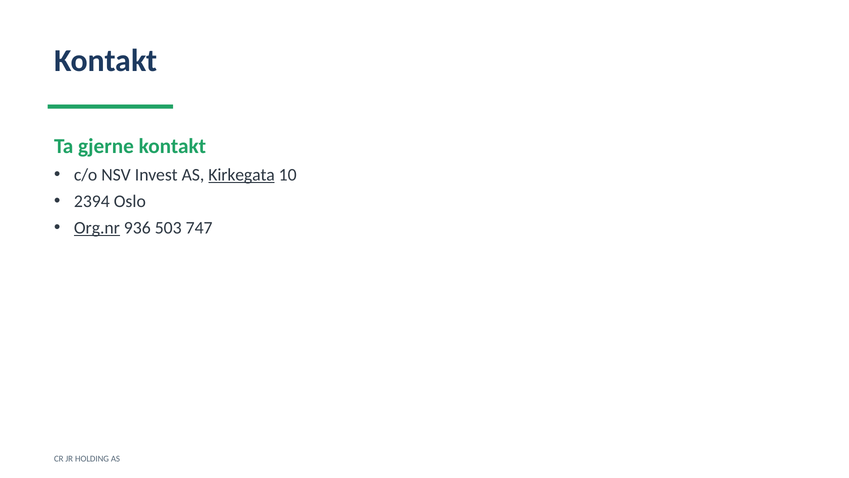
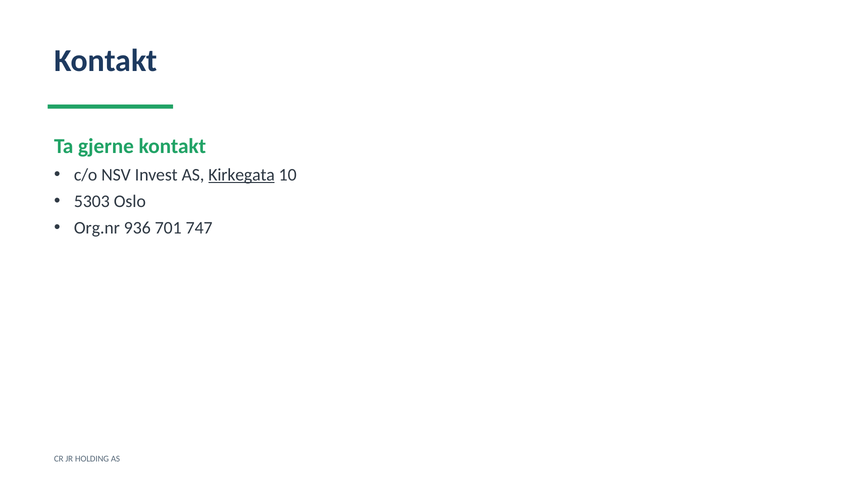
2394: 2394 -> 5303 (92, 201)
Org.nr underline: present -> none (97, 228)
503: 503 -> 701 (168, 228)
